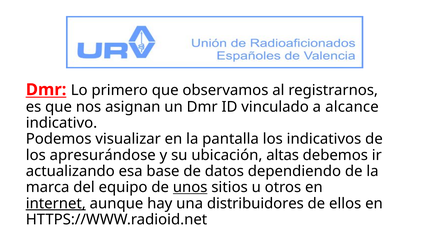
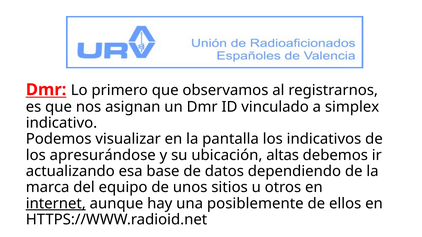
alcance: alcance -> simplex (352, 107)
unos underline: present -> none (190, 188)
distribuidores: distribuidores -> posiblemente (255, 204)
